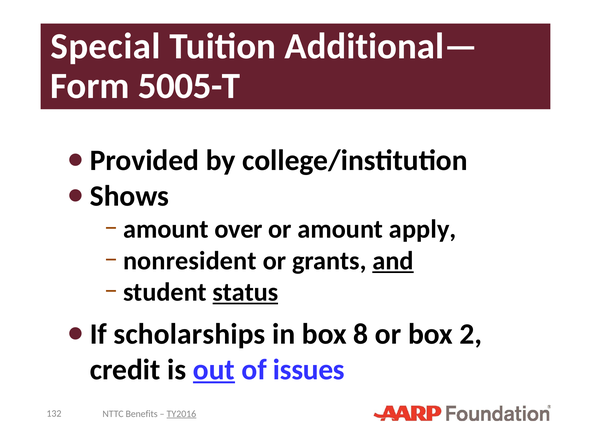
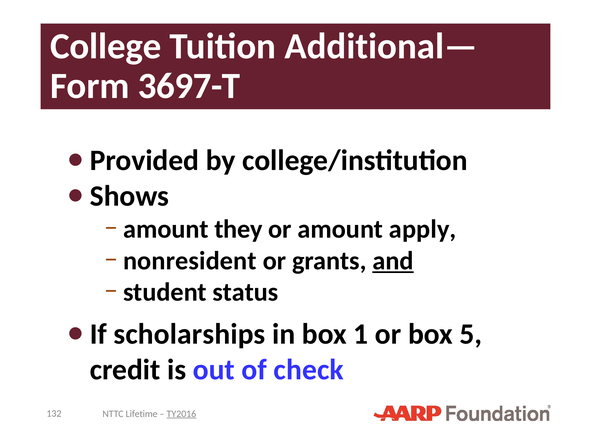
Special: Special -> College (106, 46)
5005-T: 5005-T -> 3697-T (189, 86)
over: over -> they (239, 229)
status underline: present -> none (245, 292)
8: 8 -> 1 (361, 334)
2: 2 -> 5 (471, 334)
out underline: present -> none (214, 370)
issues: issues -> check (309, 370)
Benefits: Benefits -> Lifetime (142, 414)
